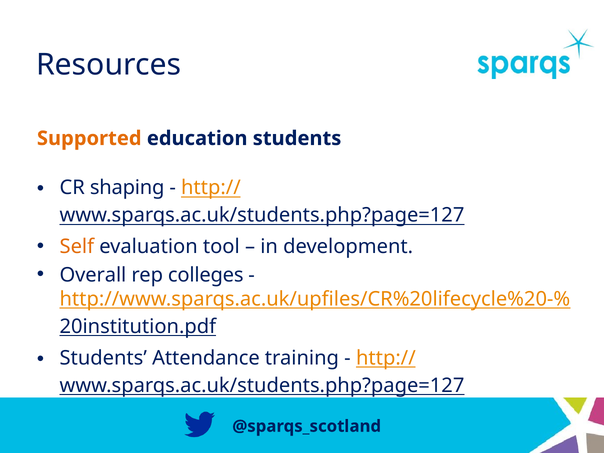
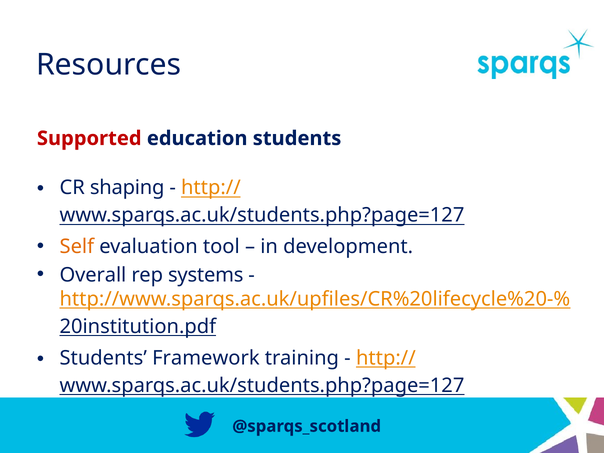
Supported colour: orange -> red (89, 138)
colleges: colleges -> systems (206, 275)
Attendance: Attendance -> Framework (206, 358)
